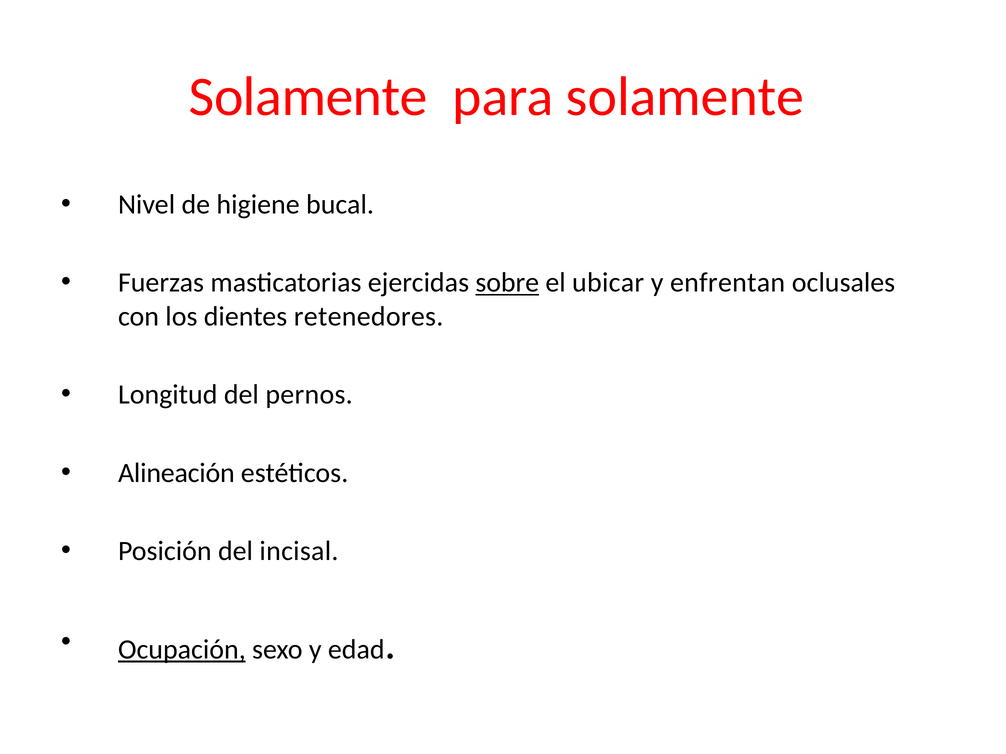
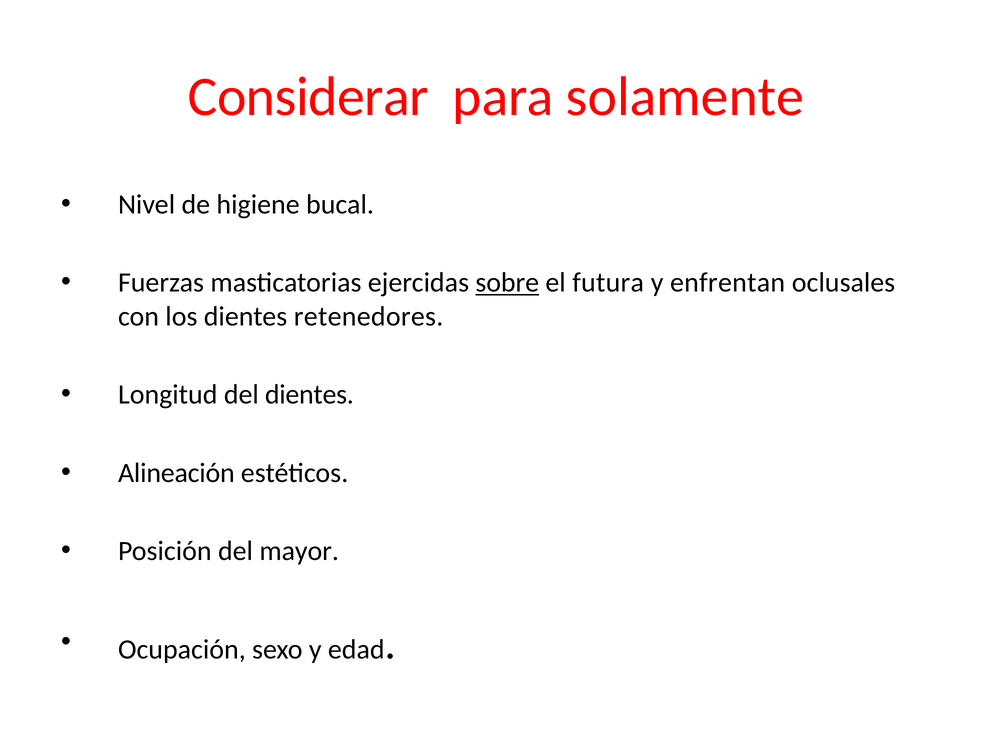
Solamente: Solamente -> Considerar (308, 97)
ubicar: ubicar -> futura (608, 283)
del pernos: pernos -> dientes (309, 395)
incisal: incisal -> mayor (299, 552)
Ocupación underline: present -> none (182, 650)
